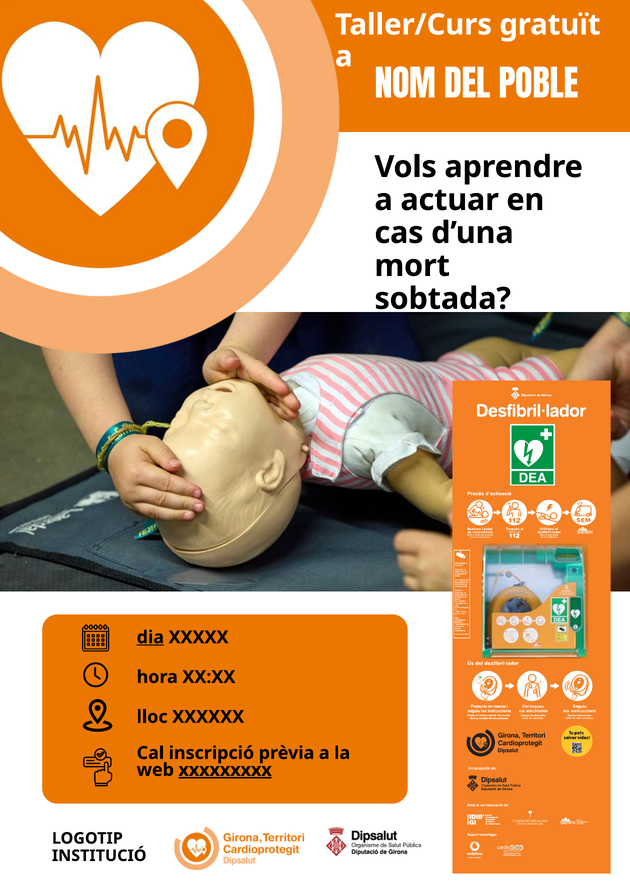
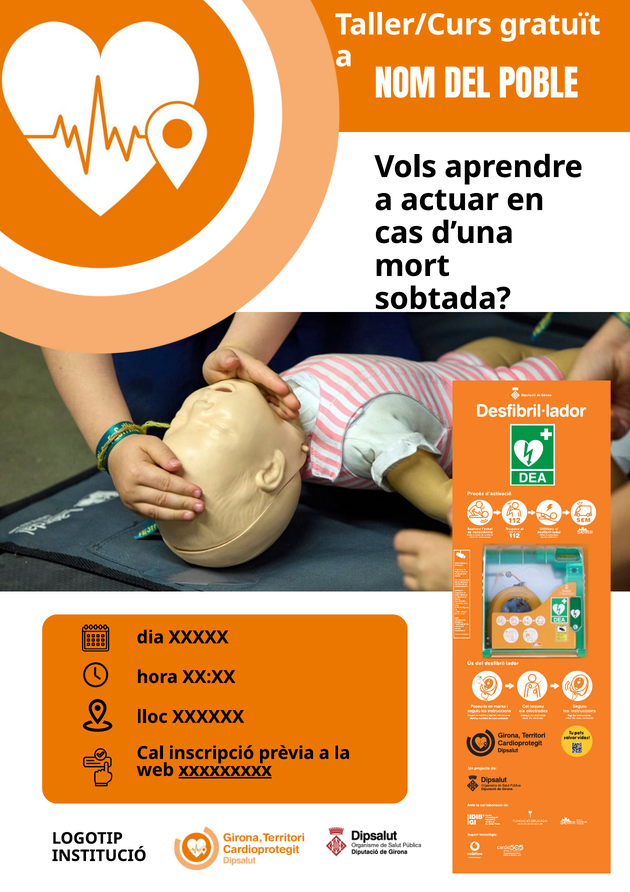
dia underline: present -> none (150, 637)
